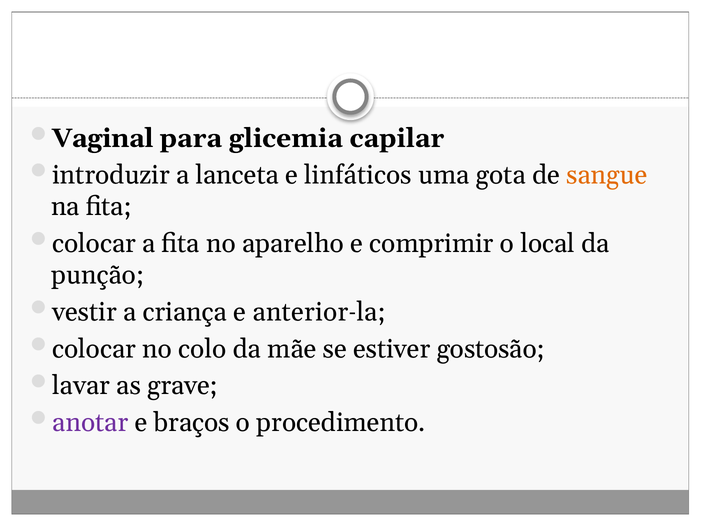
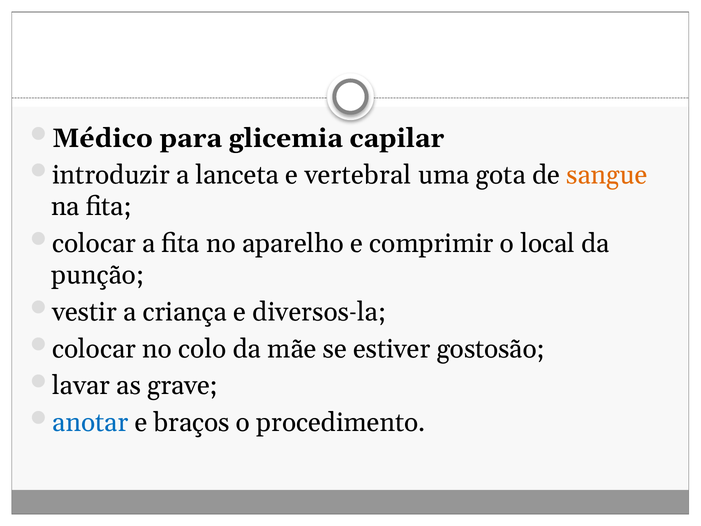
Vaginal: Vaginal -> Médico (103, 138)
linfáticos: linfáticos -> vertebral (358, 175)
anterior‐la: anterior‐la -> diversos‐la (319, 312)
anotar colour: purple -> blue (90, 422)
